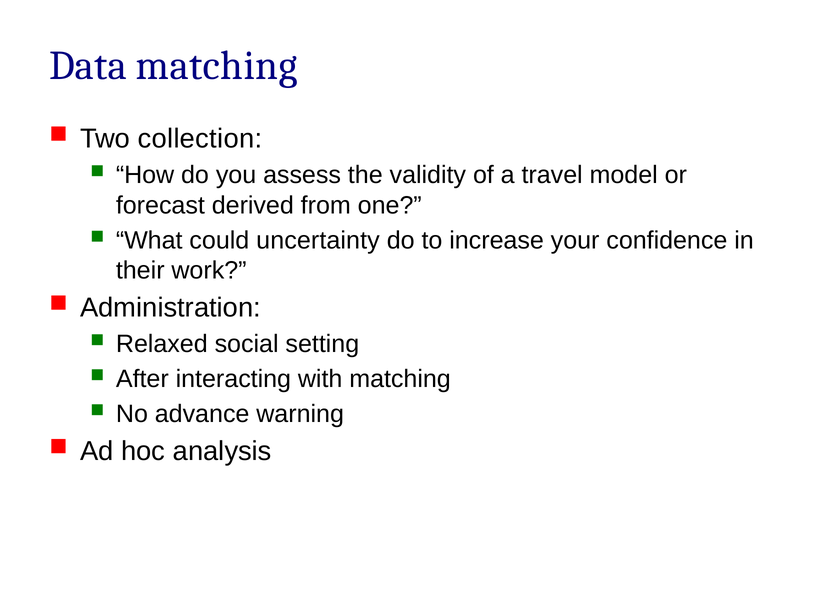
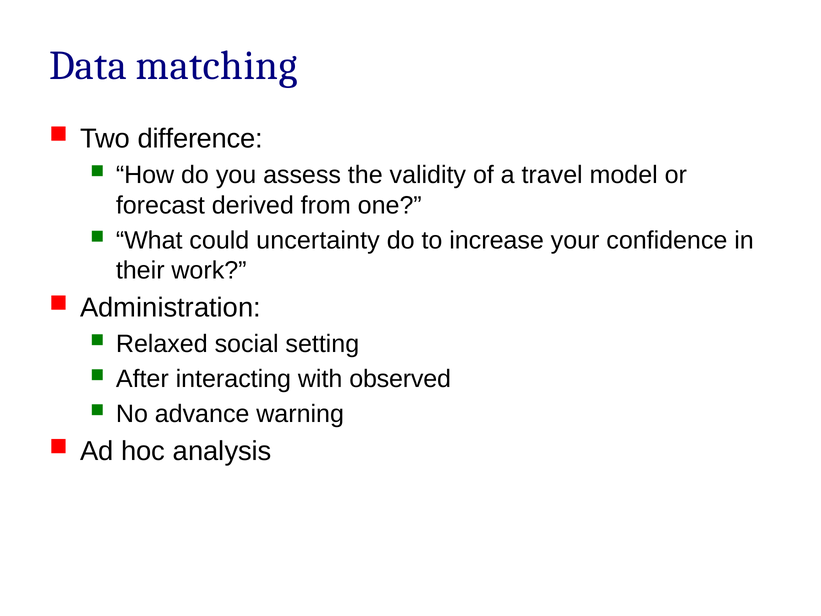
collection: collection -> difference (200, 139)
with matching: matching -> observed (400, 379)
